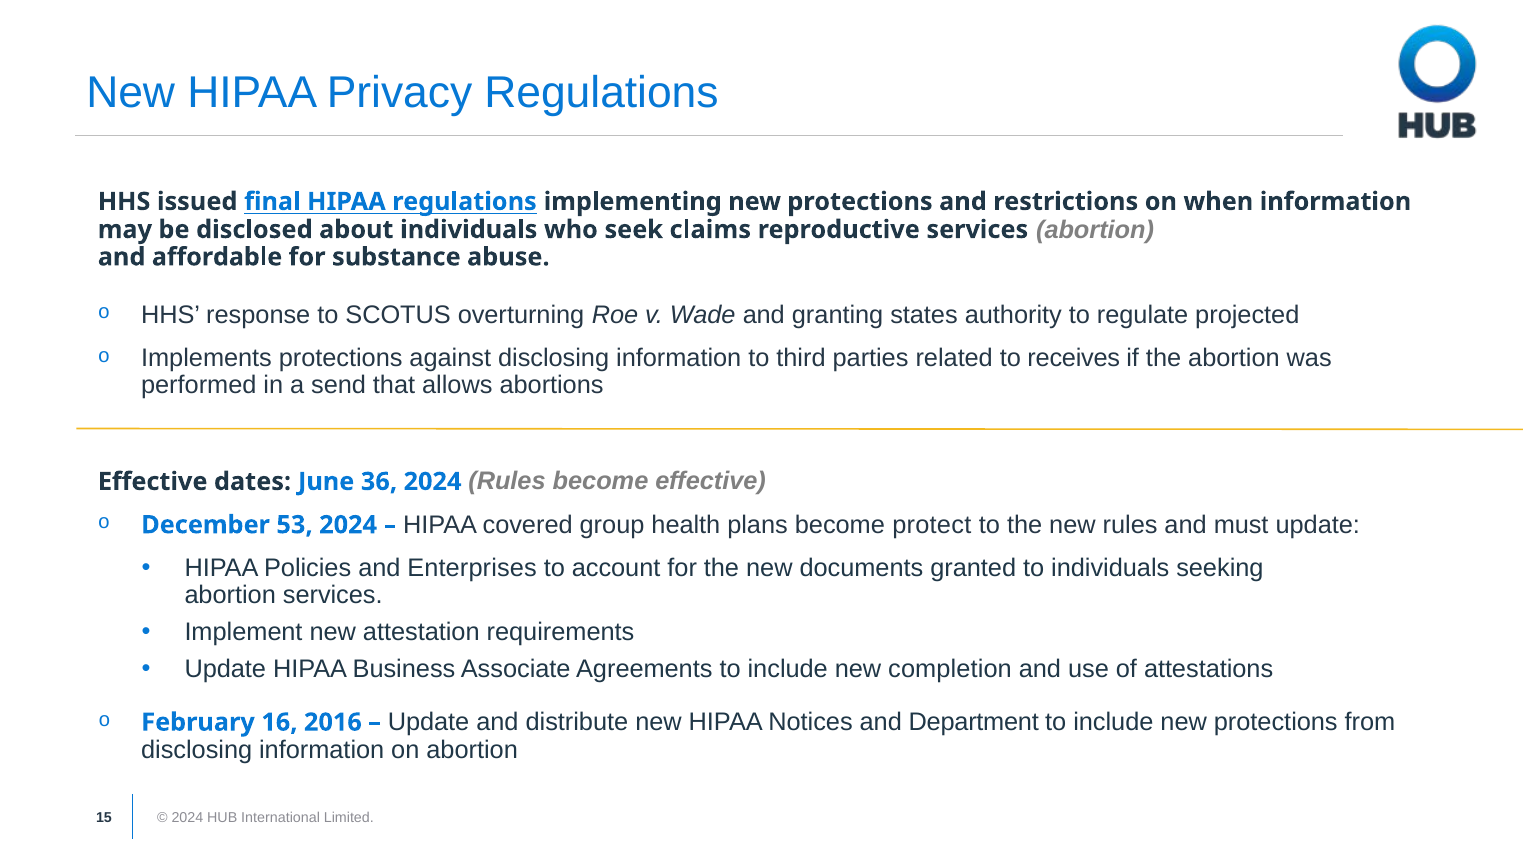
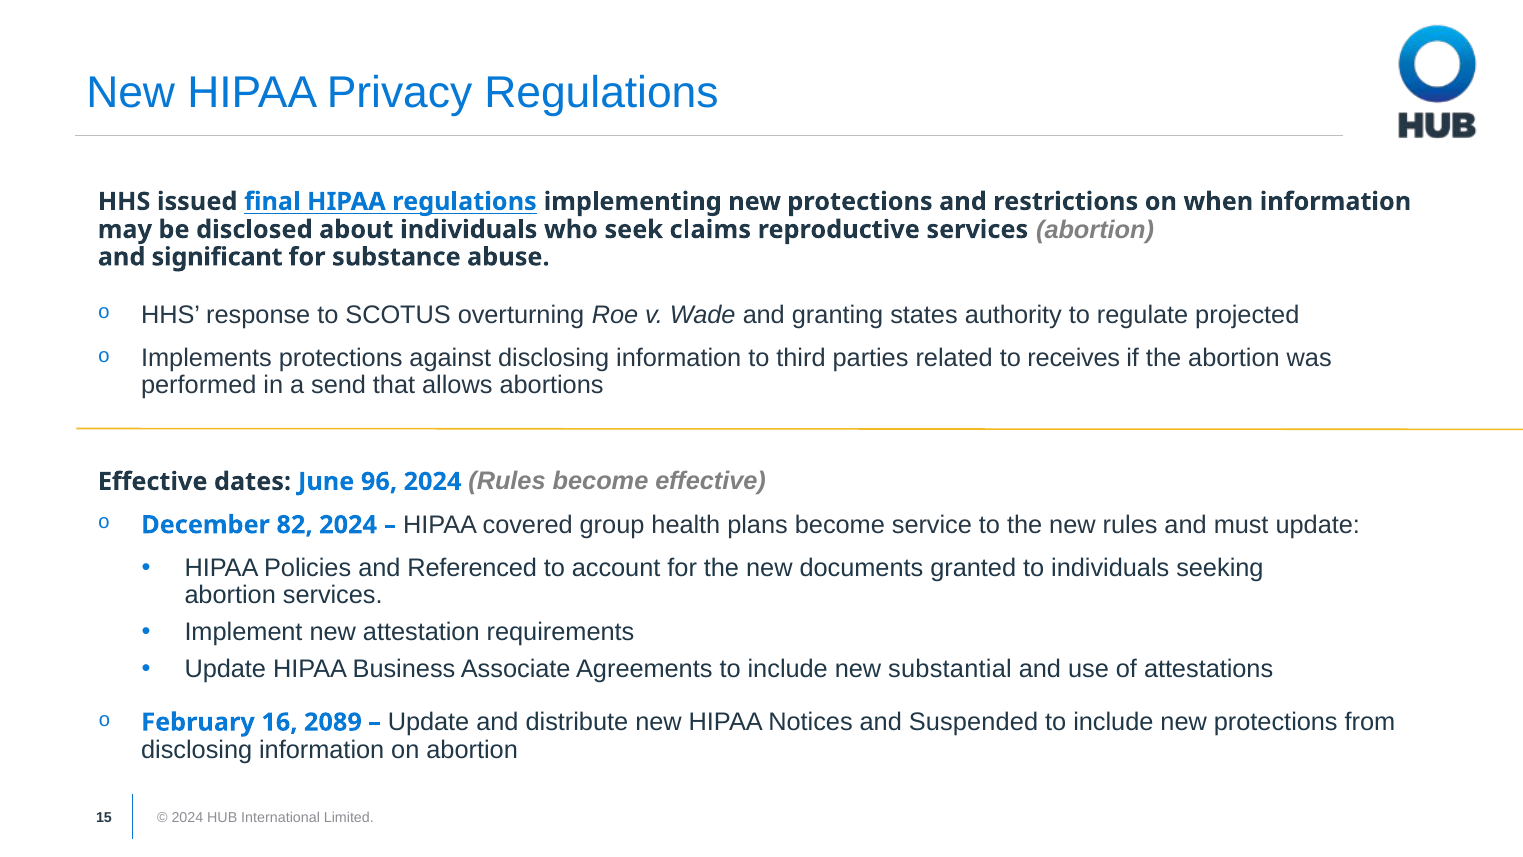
affordable: affordable -> significant (217, 257)
36: 36 -> 96 (379, 481)
53: 53 -> 82 (295, 525)
protect: protect -> service (932, 525)
Enterprises: Enterprises -> Referenced (472, 568)
completion: completion -> substantial (950, 669)
2016: 2016 -> 2089 (333, 722)
Department: Department -> Suspended (974, 722)
